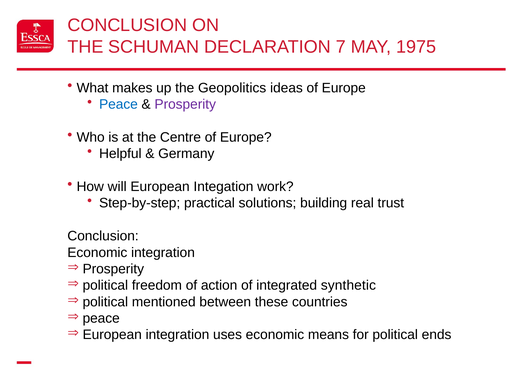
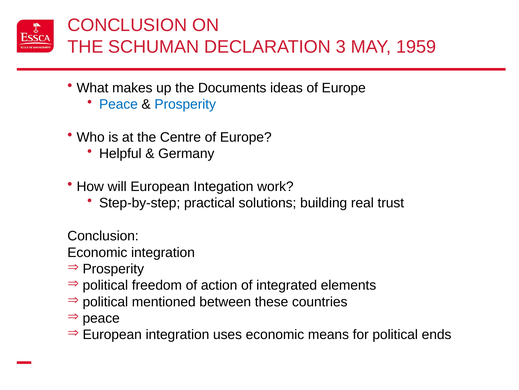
7: 7 -> 3 (341, 47)
1975: 1975 -> 1959 (416, 47)
Geopolitics: Geopolitics -> Documents (232, 88)
Prosperity colour: purple -> blue (185, 104)
synthetic: synthetic -> elements (348, 285)
